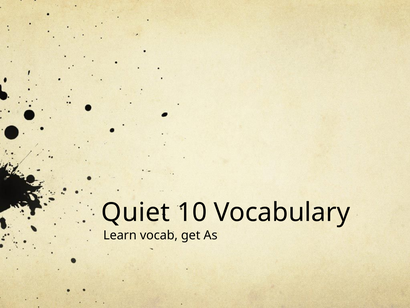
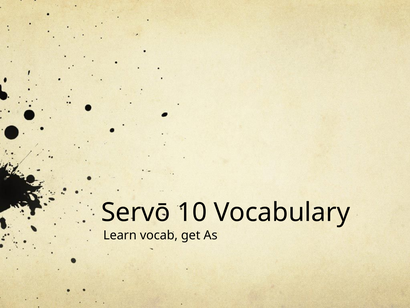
Quiet: Quiet -> Servō (136, 212)
